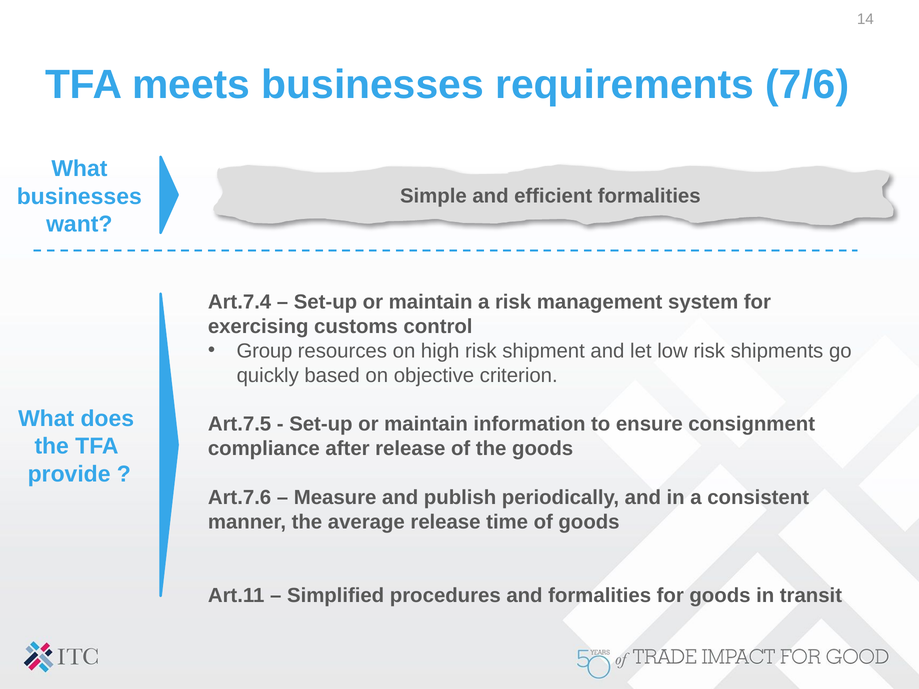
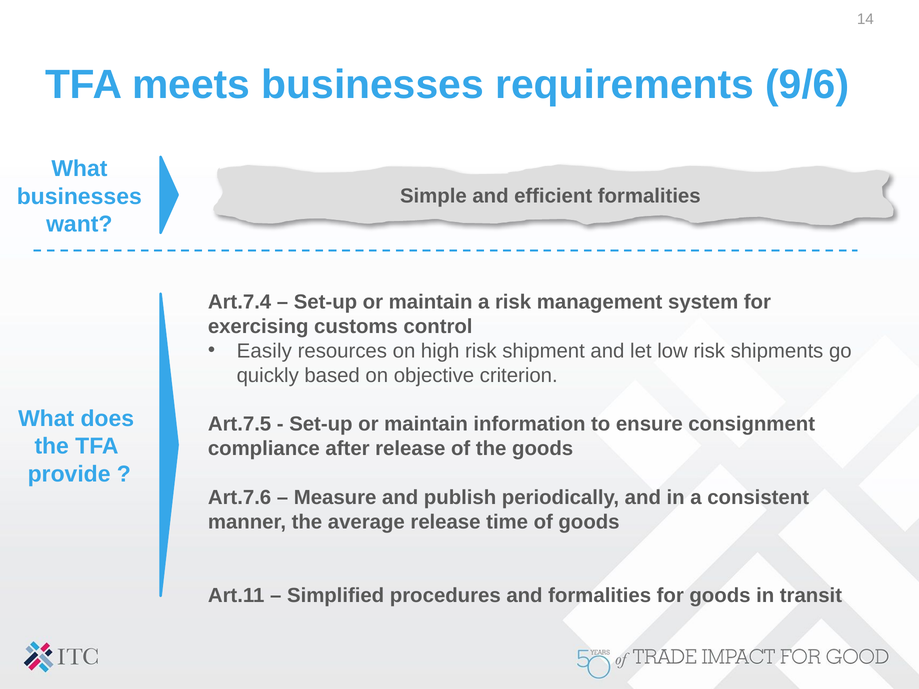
7/6: 7/6 -> 9/6 (807, 85)
Group: Group -> Easily (264, 351)
